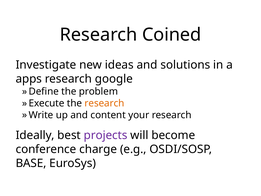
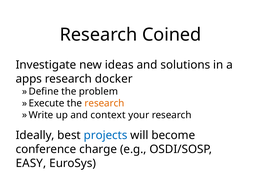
google: google -> docker (114, 79)
content: content -> context (108, 115)
projects colour: purple -> blue (106, 135)
BASE: BASE -> EASY (31, 163)
